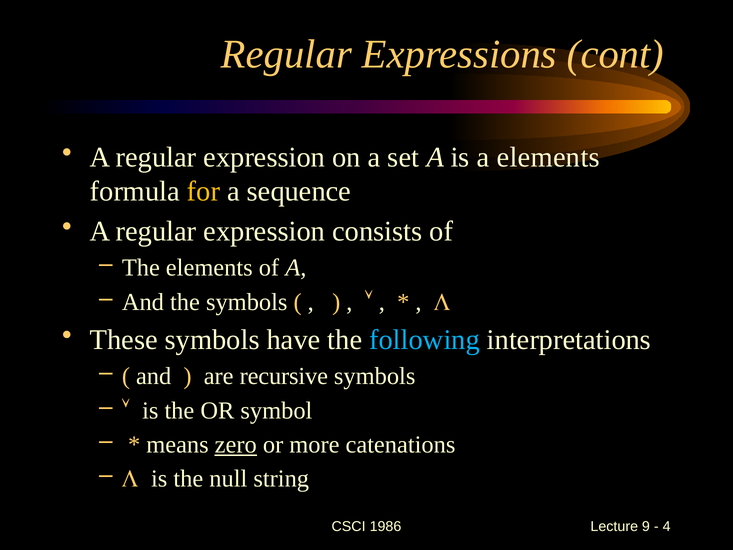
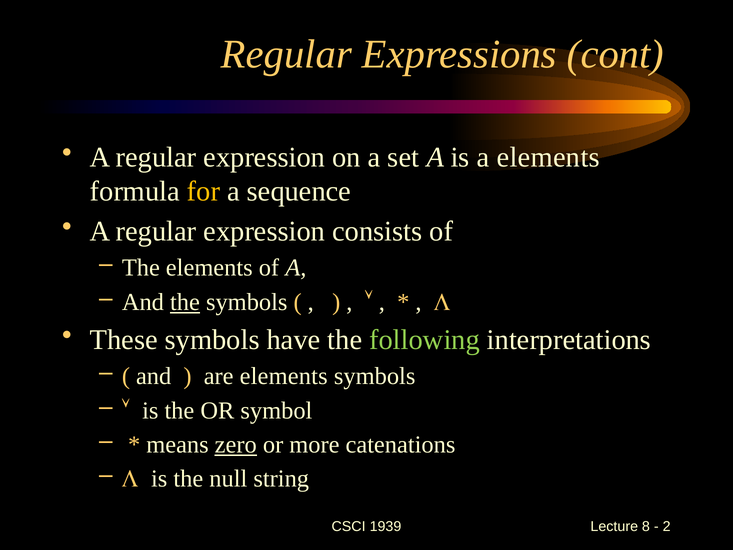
the underline: none -> present (185, 302)
following colour: light blue -> light green (425, 340)
are recursive: recursive -> elements (284, 376)
1986: 1986 -> 1939 (385, 526)
9: 9 -> 8 (646, 526)
4: 4 -> 2 (667, 526)
